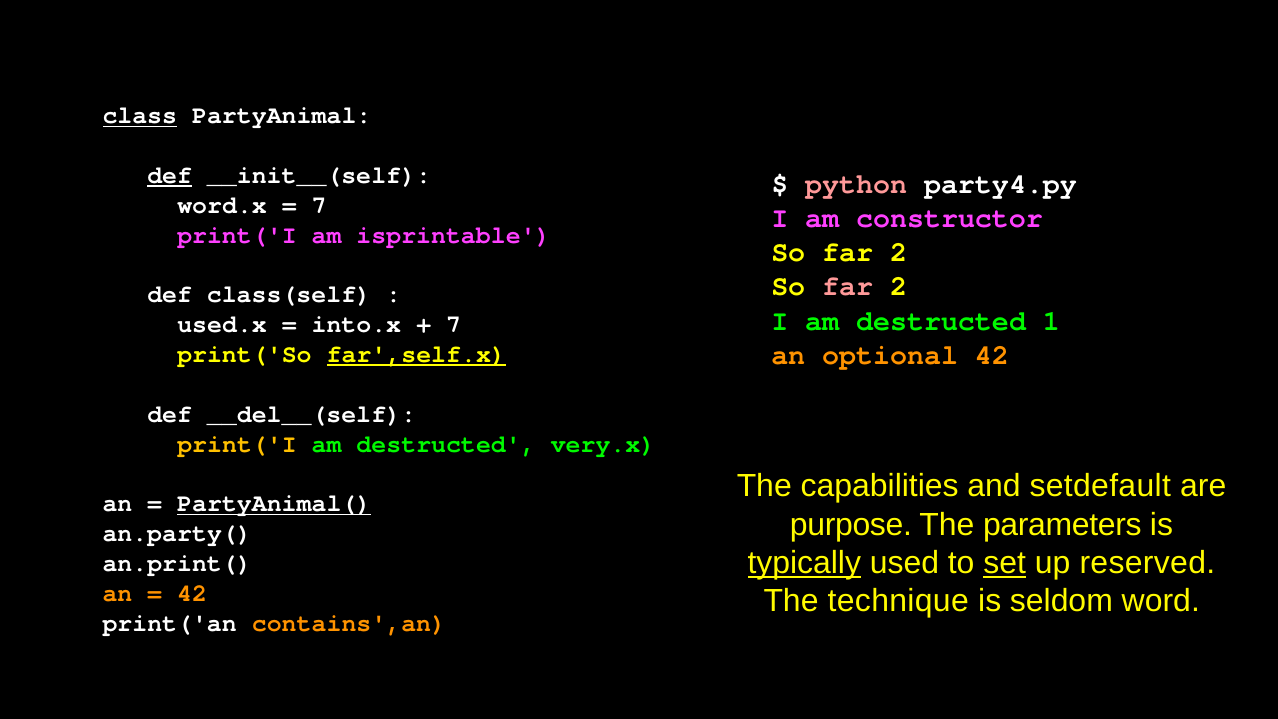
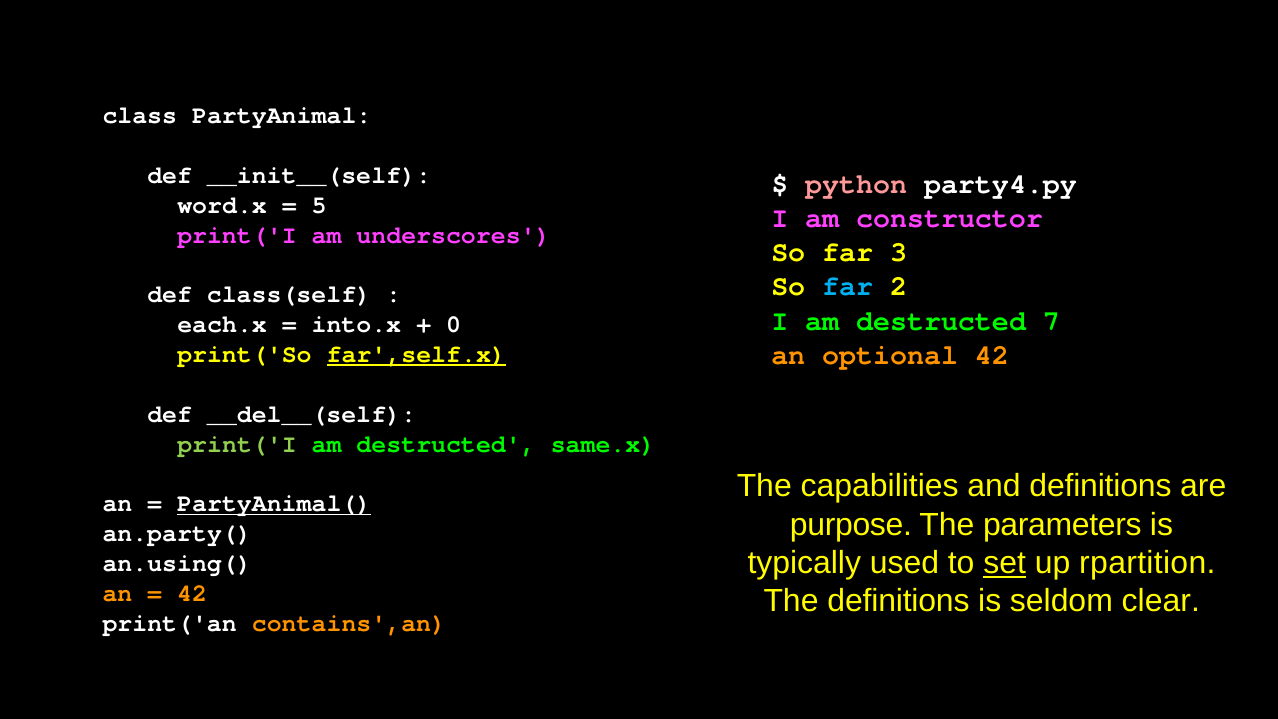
class underline: present -> none (140, 116)
def underline: present -> none (170, 175)
7: 7 -> 5 (319, 205)
isprintable: isprintable -> underscores (454, 235)
2: 2 -> 3 (899, 252)
far colour: pink -> light blue (848, 287)
1: 1 -> 7 (1051, 321)
used.x: used.x -> each.x (222, 325)
7: 7 -> 0 (454, 325)
print('I colour: yellow -> light green (237, 444)
very.x: very.x -> same.x (603, 444)
and setdefault: setdefault -> definitions (1100, 486)
typically underline: present -> none (804, 563)
reserved: reserved -> rpartition (1147, 563)
an.print(: an.print( -> an.using( (177, 563)
The technique: technique -> definitions (898, 601)
word: word -> clear (1161, 601)
